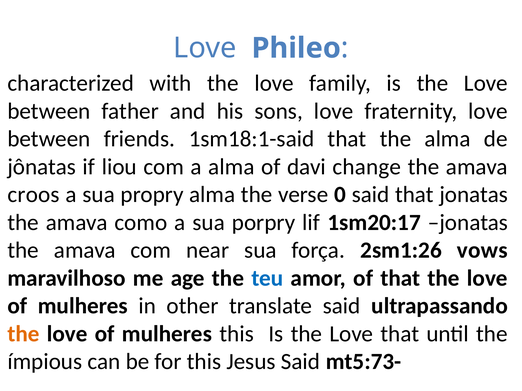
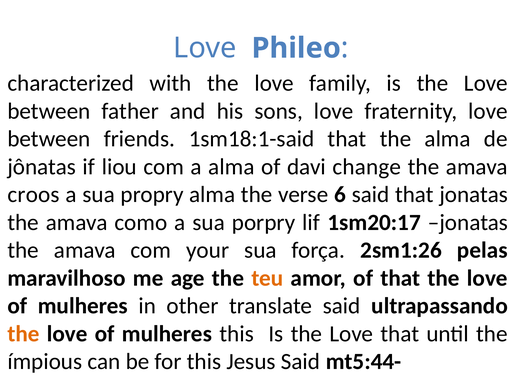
0: 0 -> 6 (340, 195)
near: near -> your (208, 251)
vows: vows -> pelas (482, 251)
teu colour: blue -> orange (267, 278)
mt5:73-: mt5:73- -> mt5:44- (364, 362)
